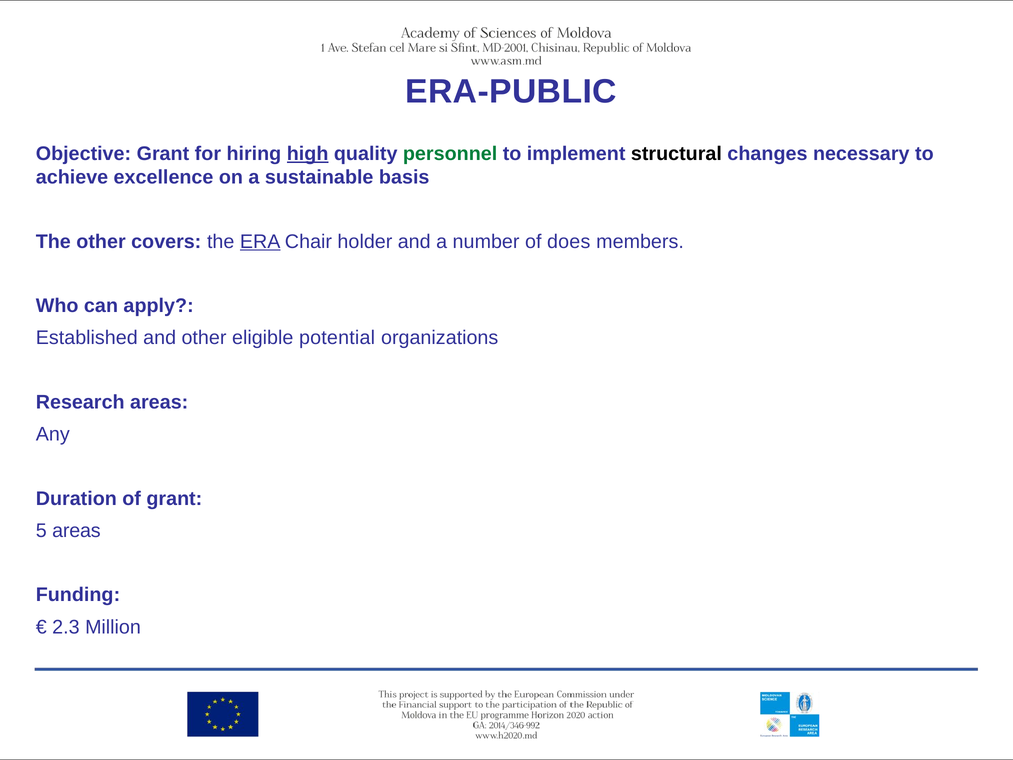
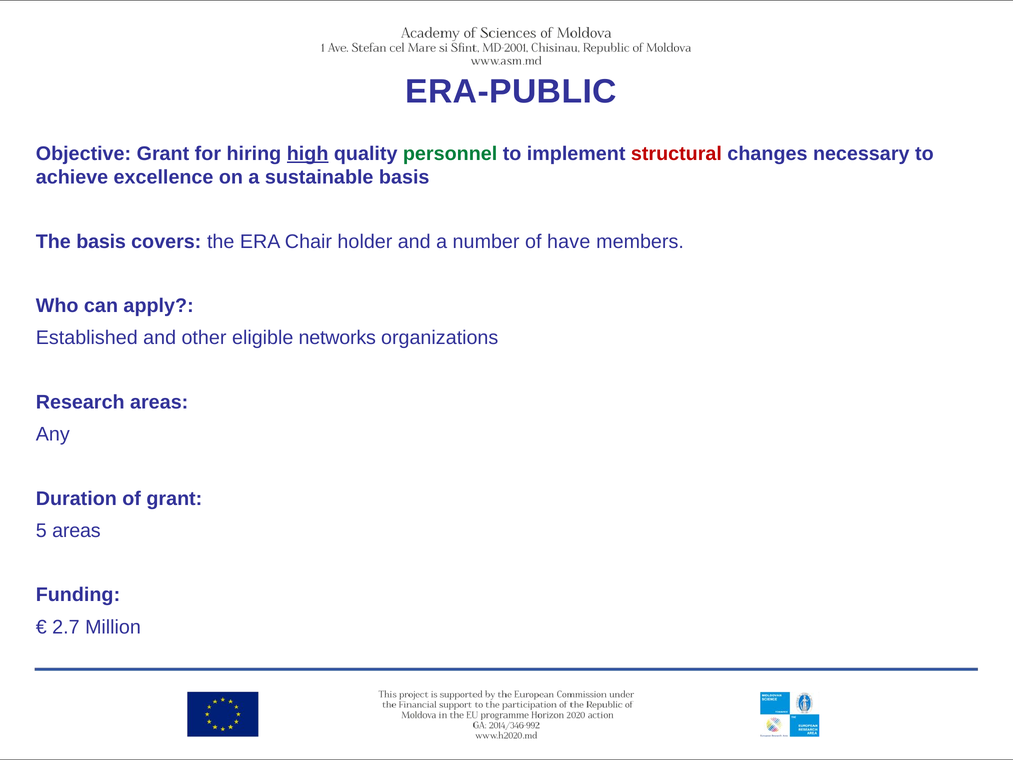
structural colour: black -> red (676, 154)
The other: other -> basis (101, 242)
ERA underline: present -> none (260, 242)
does: does -> have (569, 242)
potential: potential -> networks (337, 338)
2.3: 2.3 -> 2.7 (66, 627)
